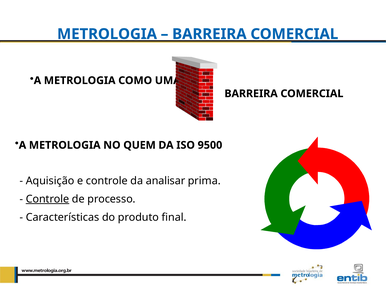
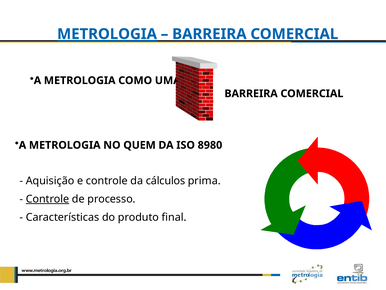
METROLOGIA underline: none -> present (107, 34)
9500: 9500 -> 8980 (210, 145)
analisar: analisar -> cálculos (166, 180)
